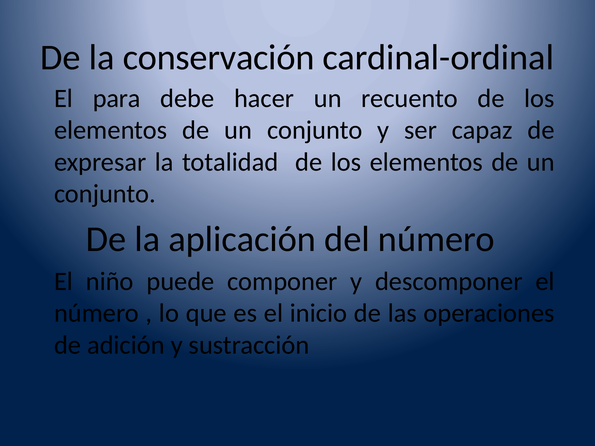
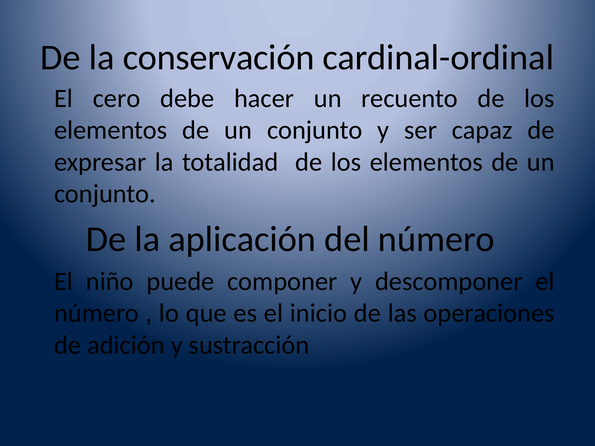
para: para -> cero (117, 99)
